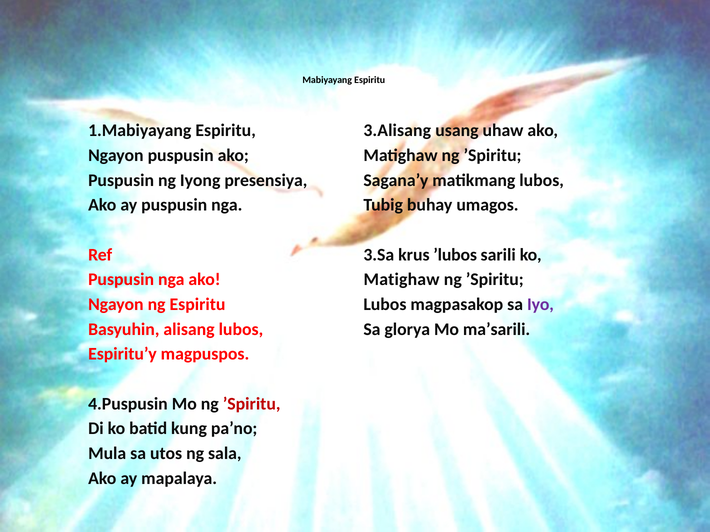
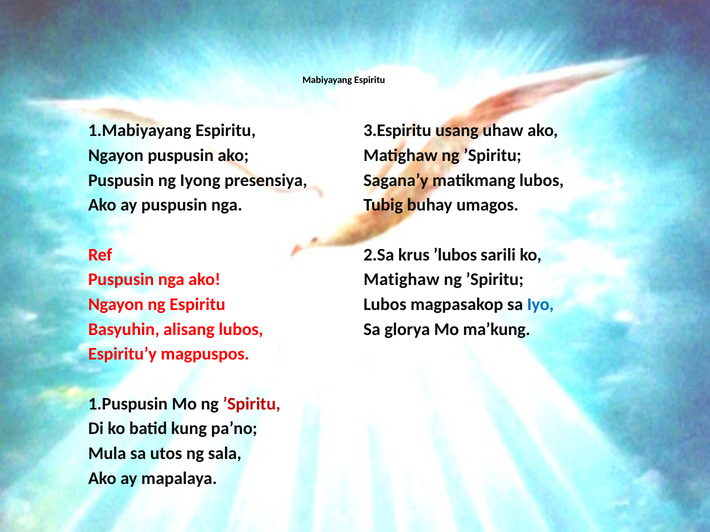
3.Alisang: 3.Alisang -> 3.Espiritu (397, 131)
3.Sa: 3.Sa -> 2.Sa (379, 255)
Iyo colour: purple -> blue (540, 305)
ma’sarili: ma’sarili -> ma’kung (497, 330)
4.Puspusin: 4.Puspusin -> 1.Puspusin (128, 404)
